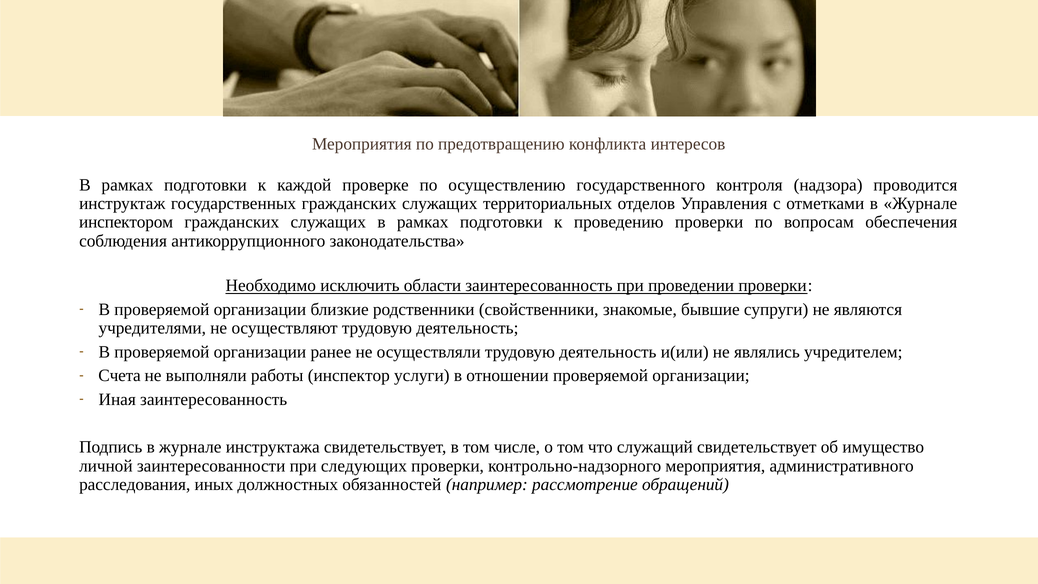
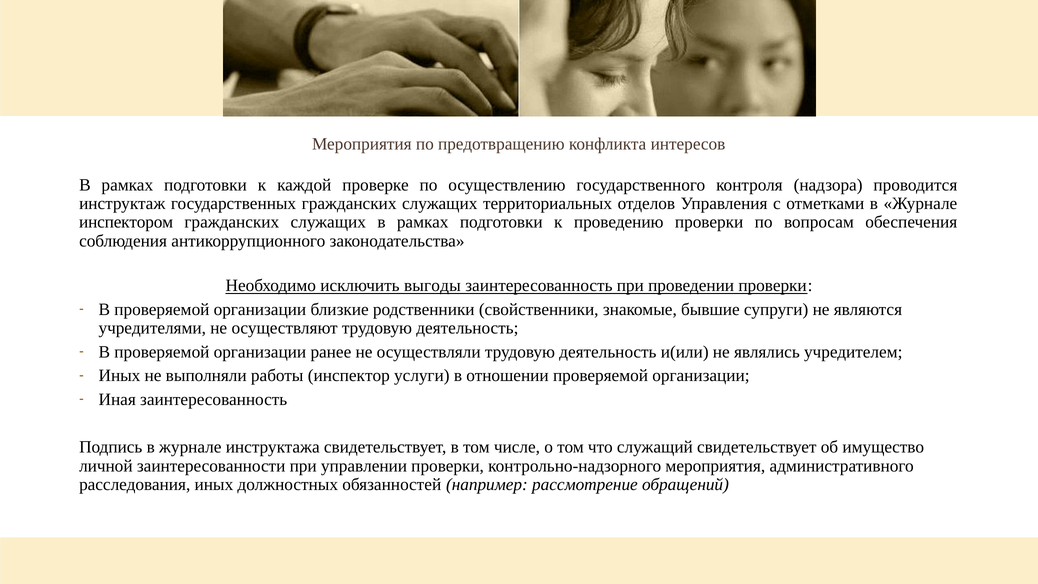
области: области -> выгоды (432, 286)
Счета: Счета -> Иных (119, 376)
следующих: следующих -> управлении (364, 466)
